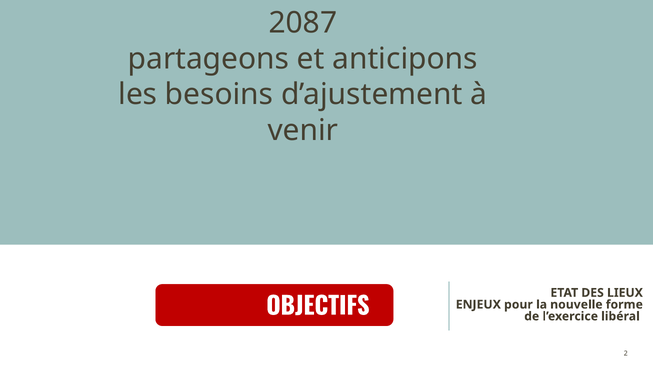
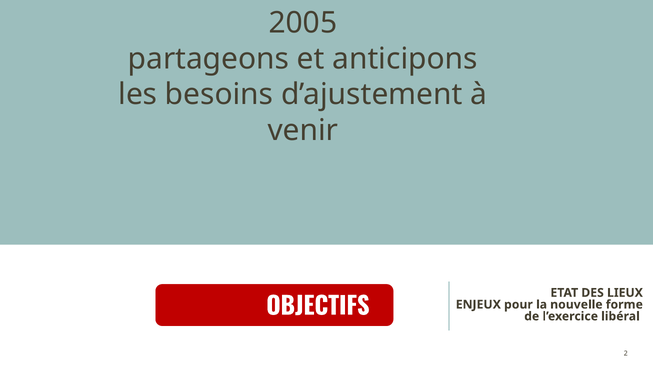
2087: 2087 -> 2005 (303, 23)
